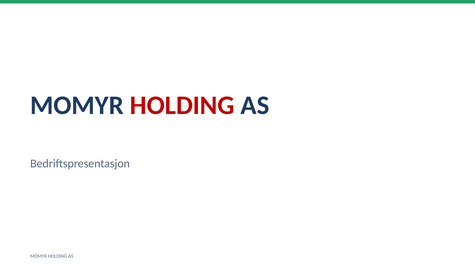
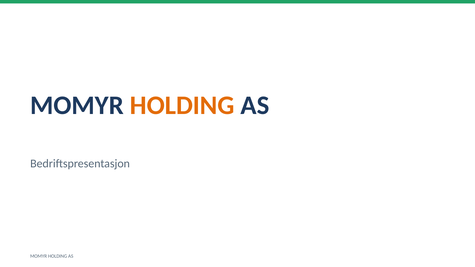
HOLDING colour: red -> orange (182, 105)
